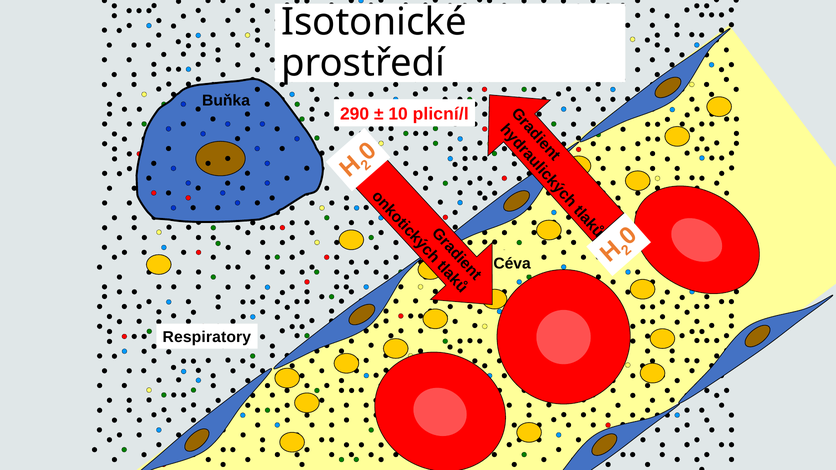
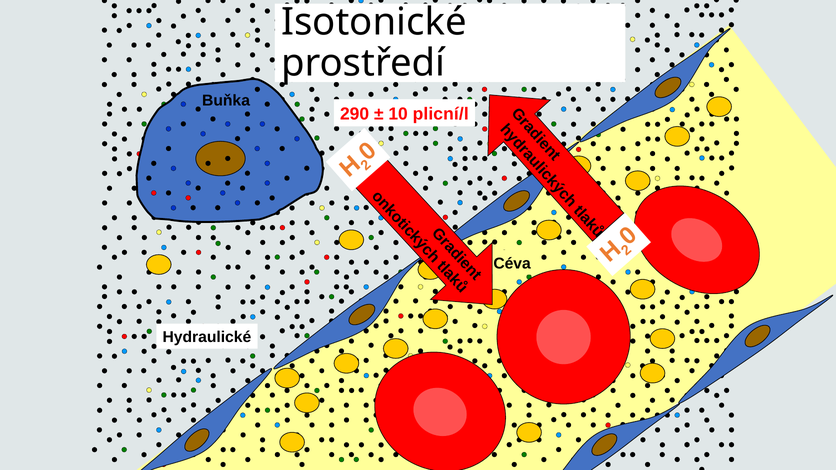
Respiratory: Respiratory -> Hydraulické (207, 338)
